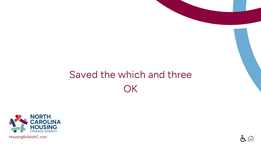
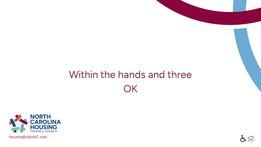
Saved: Saved -> Within (84, 75)
which: which -> hands (132, 75)
